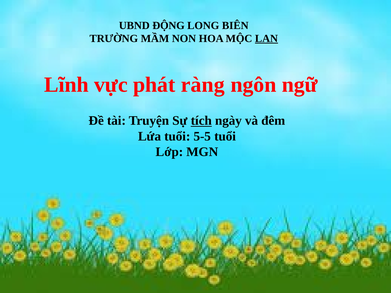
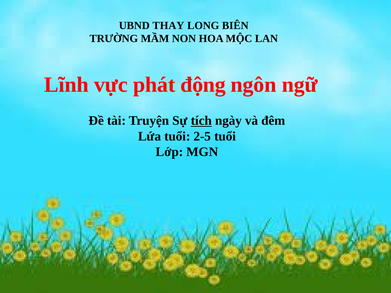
ĐỘNG: ĐỘNG -> THAY (168, 25)
LAN underline: present -> none (266, 39)
ràng: ràng -> động (203, 85)
5-5: 5-5 -> 2-5 (202, 136)
